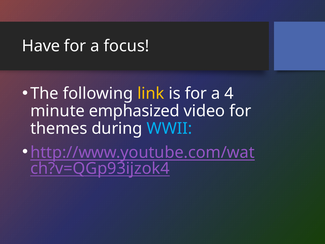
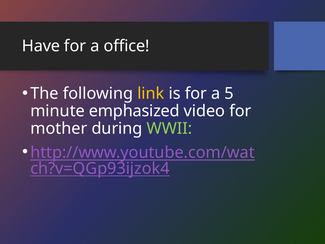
focus: focus -> office (127, 46)
4: 4 -> 5 (229, 93)
themes: themes -> mother (59, 128)
WWII colour: light blue -> light green (169, 128)
